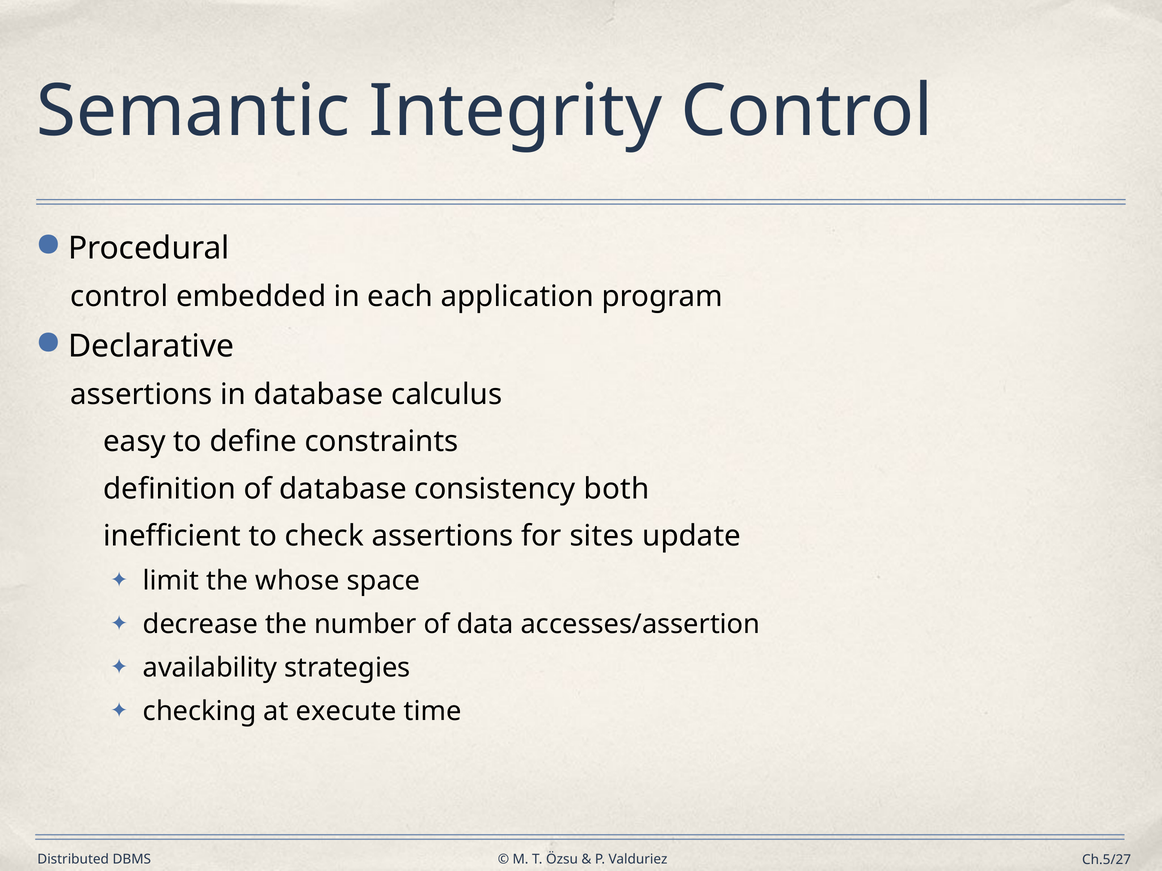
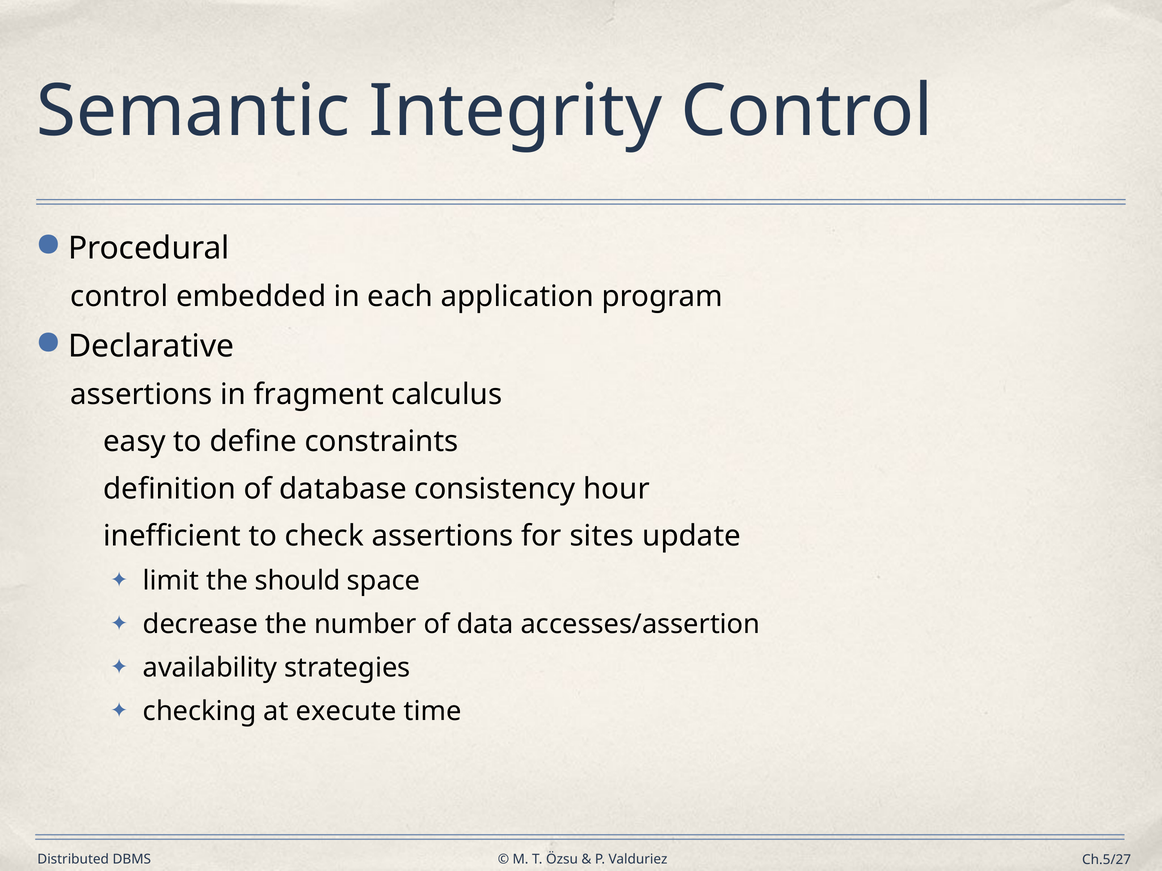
in database: database -> fragment (319, 395)
both: both -> hour (617, 489)
whose: whose -> should (298, 581)
